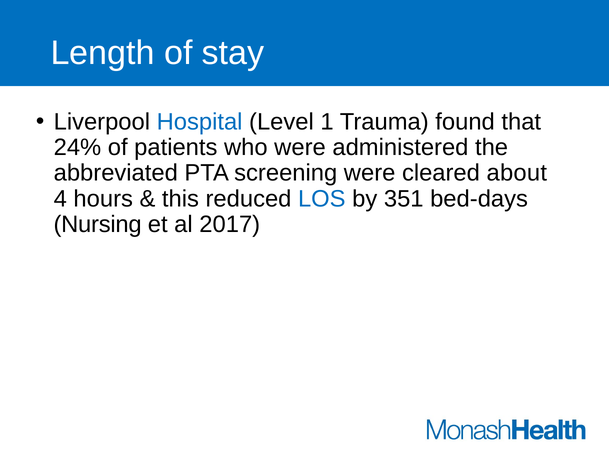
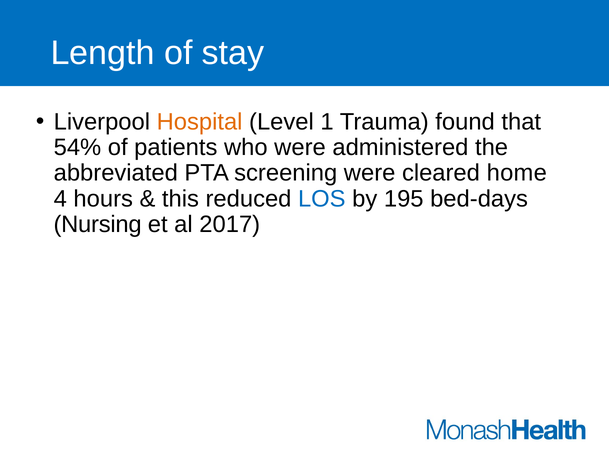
Hospital colour: blue -> orange (200, 122)
24%: 24% -> 54% (77, 148)
about: about -> home (517, 173)
351: 351 -> 195 (404, 199)
